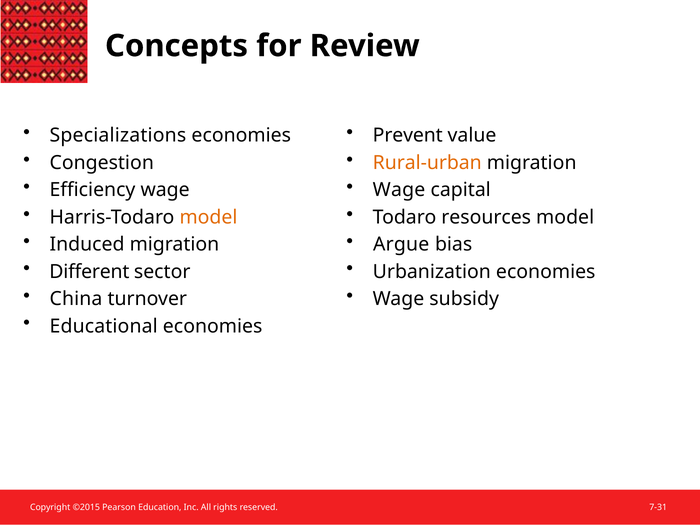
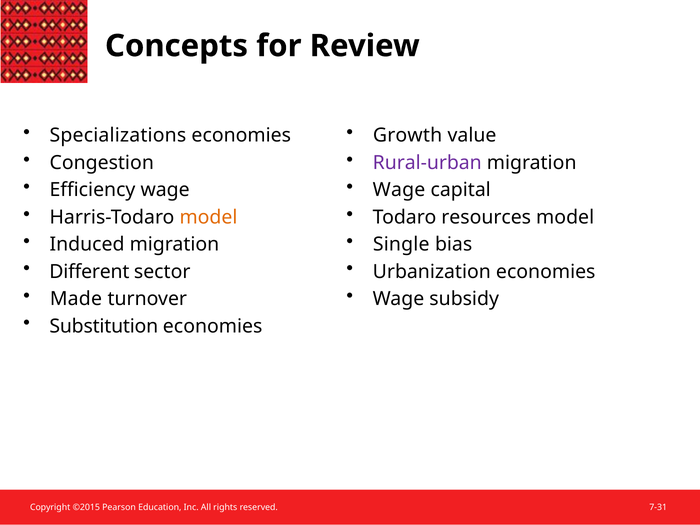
Prevent: Prevent -> Growth (408, 136)
Rural-urban colour: orange -> purple (427, 163)
Argue: Argue -> Single (401, 244)
China: China -> Made (76, 299)
Educational: Educational -> Substitution (104, 326)
